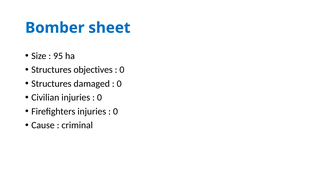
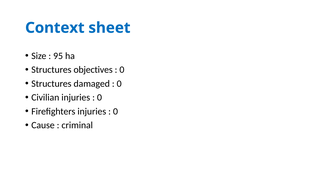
Bomber: Bomber -> Context (55, 28)
